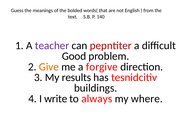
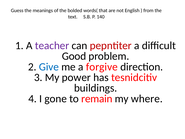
Give colour: orange -> blue (49, 67)
results: results -> power (76, 77)
write: write -> gone (56, 98)
always: always -> remain (97, 98)
